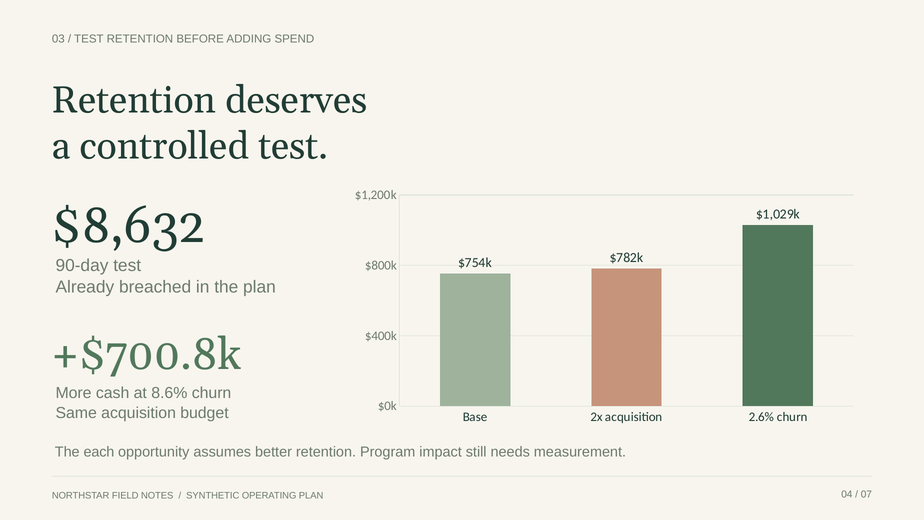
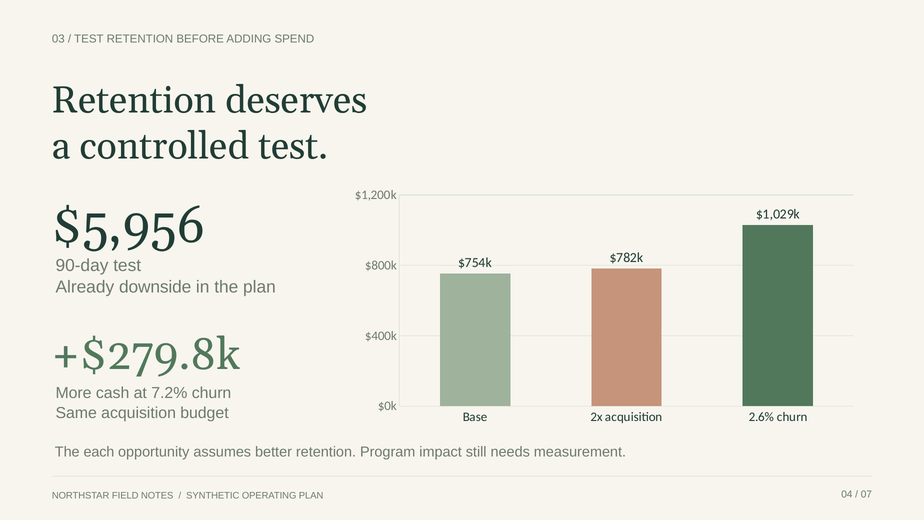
$8,632: $8,632 -> $5,956 (129, 226)
breached: breached -> downside (155, 287)
+$700.8k: +$700.8k -> +$279.8k (146, 354)
8.6%: 8.6% -> 7.2% (169, 393)
